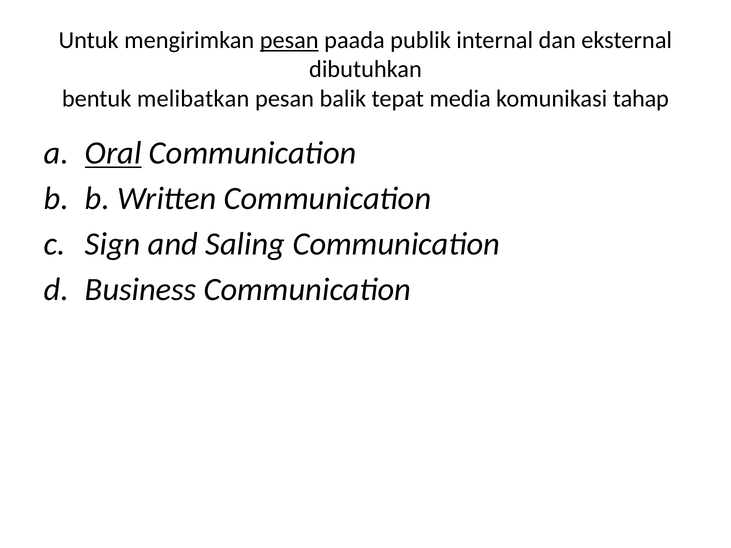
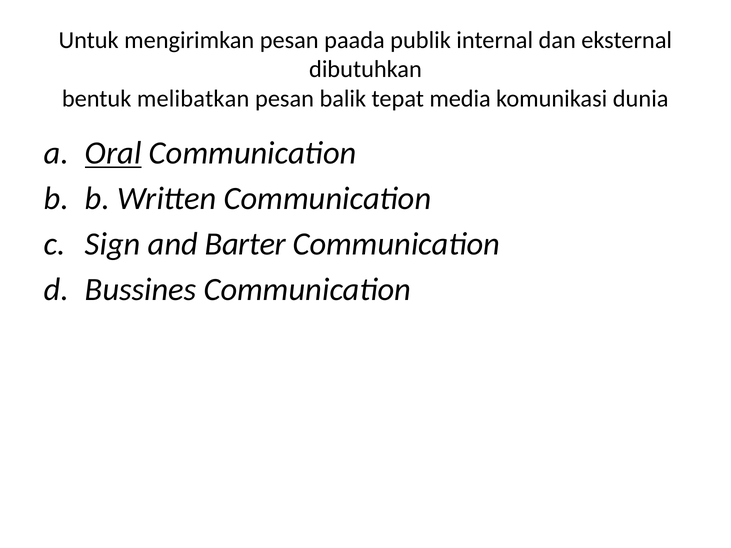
pesan underline: present -> none (289, 40)
tahap: tahap -> dunia (641, 99)
Saling: Saling -> Barter (245, 244)
Business: Business -> Bussines (141, 290)
